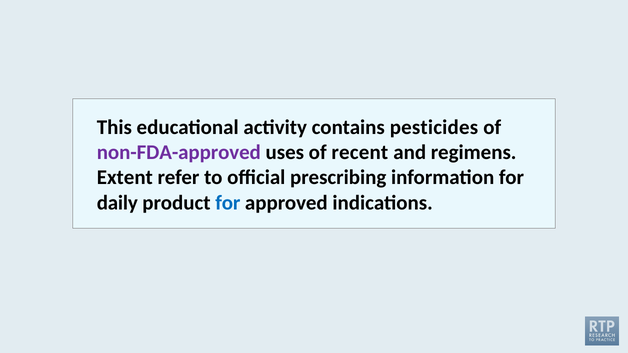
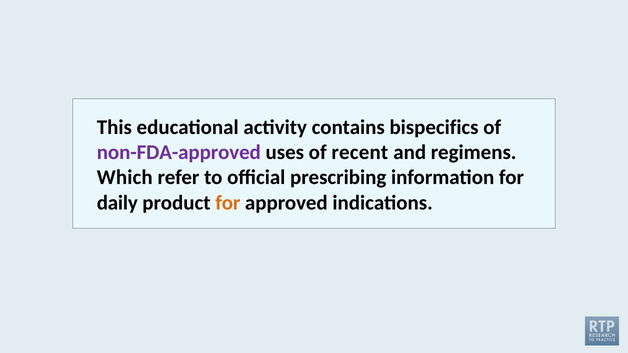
pesticides: pesticides -> bispecifics (434, 127)
Extent: Extent -> Which (125, 178)
for colour: blue -> orange (228, 203)
